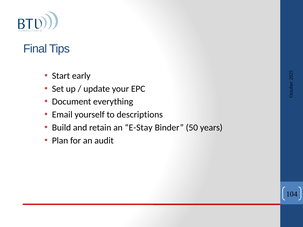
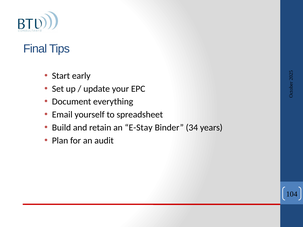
descriptions: descriptions -> spreadsheet (140, 115)
50: 50 -> 34 (192, 128)
